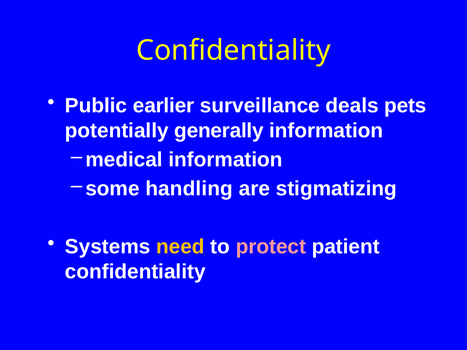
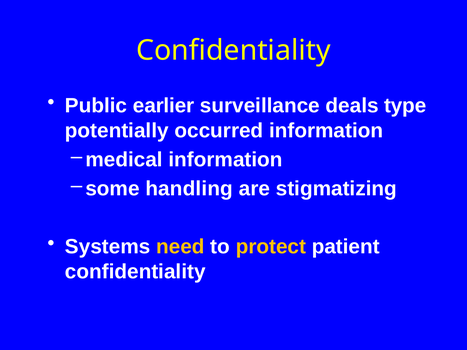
pets: pets -> type (405, 106)
generally: generally -> occurred (219, 131)
protect colour: pink -> yellow (271, 247)
